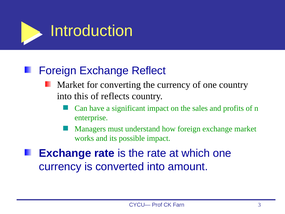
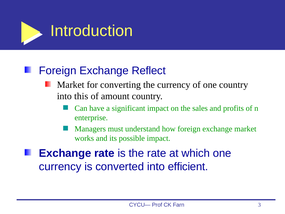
reflects: reflects -> amount (115, 96)
amount: amount -> efficient (188, 166)
